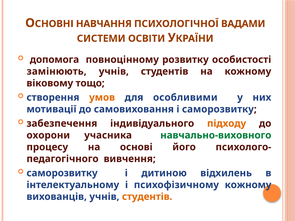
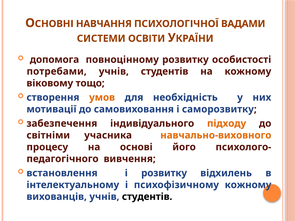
замінюють: замінюють -> потребами (57, 71)
особливими: особливими -> необхідність (185, 98)
охорони: охорони -> світніми (48, 135)
навчально-виховного colour: green -> orange (216, 135)
саморозвитку: саморозвитку -> встановлення (62, 173)
і дитиною: дитиною -> розвитку (164, 173)
студентів colour: orange -> black (147, 197)
